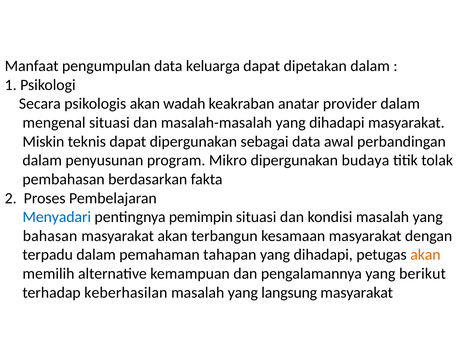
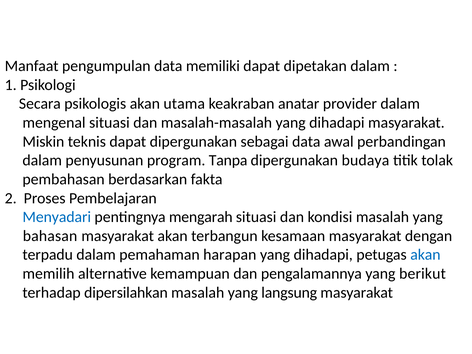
keluarga: keluarga -> memiliki (213, 66)
wadah: wadah -> utama (184, 104)
Mikro: Mikro -> Tanpa (228, 160)
pemimpin: pemimpin -> mengarah (201, 217)
tahapan: tahapan -> harapan (230, 255)
akan colour: orange -> blue (425, 255)
keberhasilan: keberhasilan -> dipersilahkan (126, 293)
